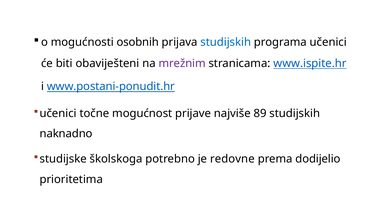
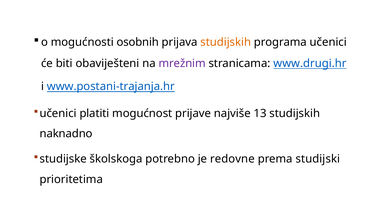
studijskih colour: blue -> orange (226, 42)
www.ispite.hr: www.ispite.hr -> www.drugi.hr (310, 63)
www.postani-ponudit.hr: www.postani-ponudit.hr -> www.postani-trajanja.hr (111, 87)
točne: točne -> platiti (94, 114)
89: 89 -> 13 (260, 114)
dodijelio: dodijelio -> studijski (318, 159)
